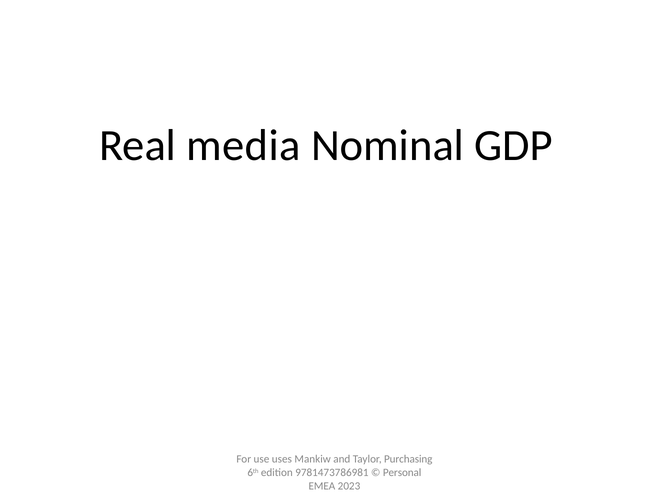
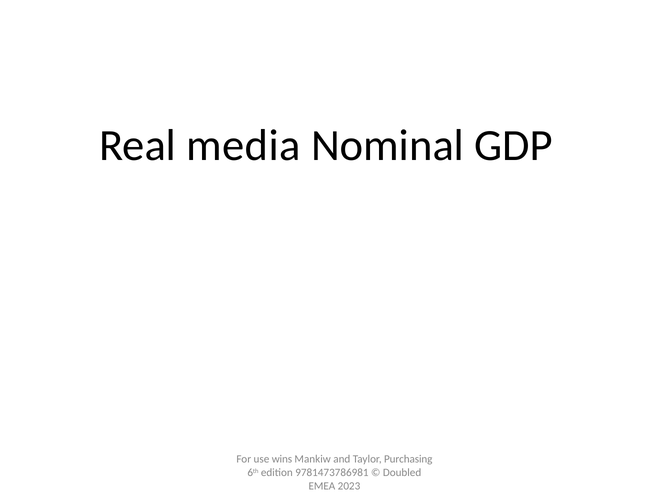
uses: uses -> wins (282, 459)
Personal: Personal -> Doubled (402, 472)
